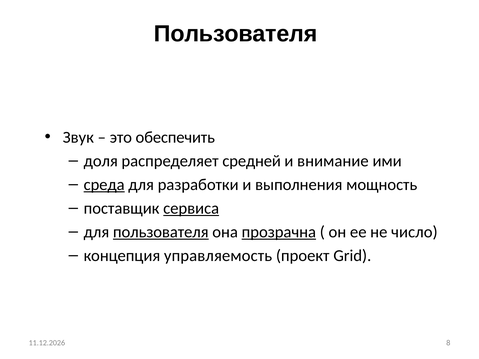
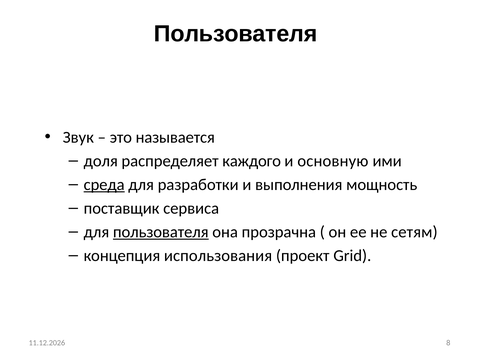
обеспечить: обеспечить -> называется (175, 137)
средней: средней -> каждого (252, 161)
внимание: внимание -> основную (333, 161)
сервиса underline: present -> none (191, 208)
прозрачна underline: present -> none (279, 232)
число: число -> сетям (414, 232)
управляемость: управляемость -> использования (218, 256)
